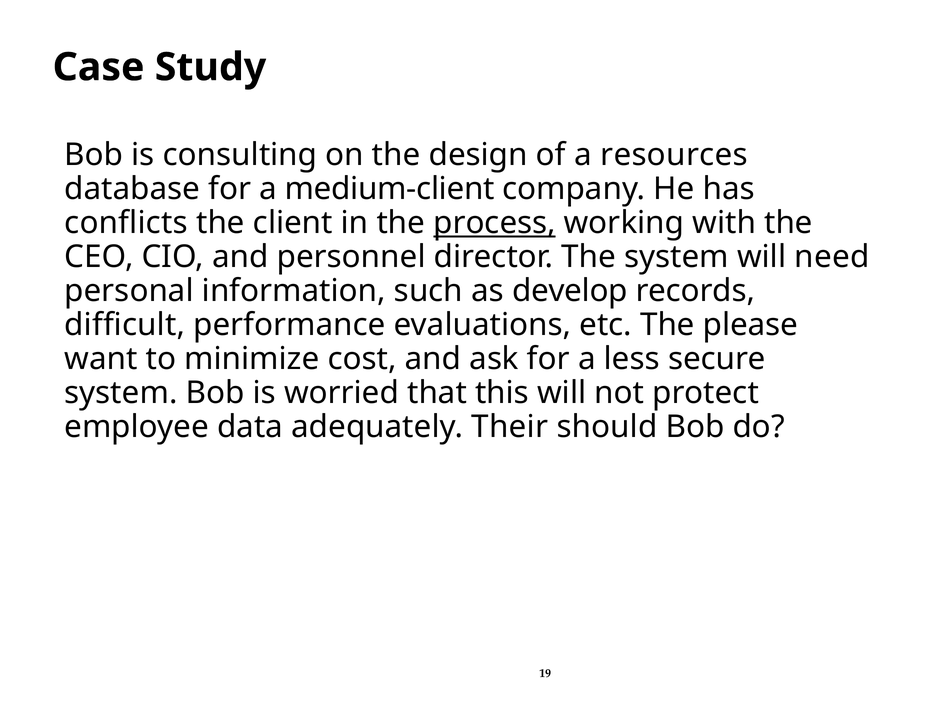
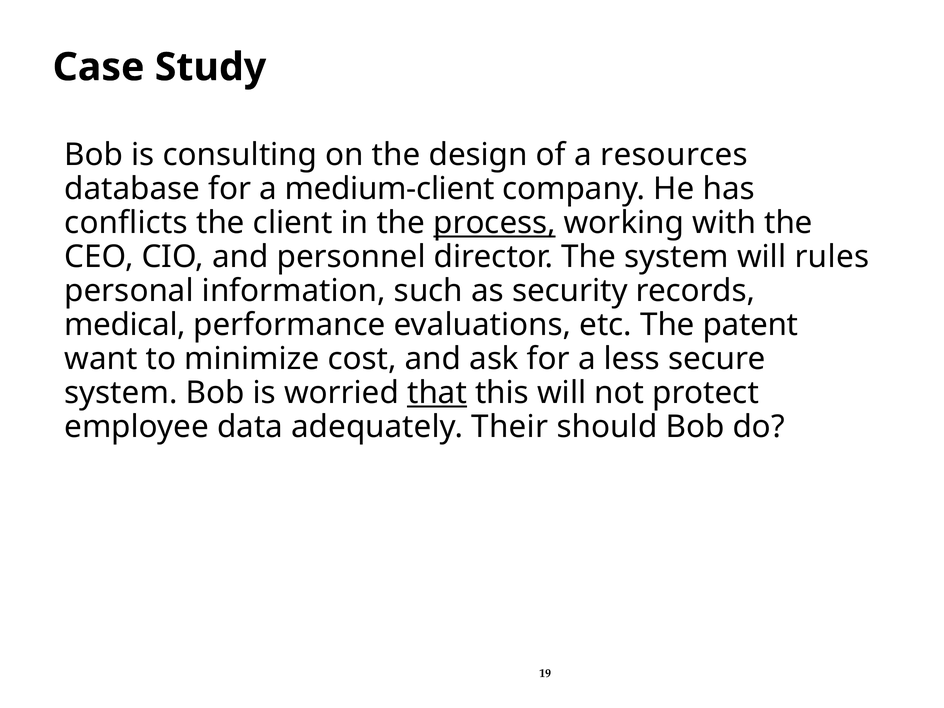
need: need -> rules (832, 257)
develop: develop -> security (570, 291)
difficult: difficult -> medical (125, 325)
please: please -> patent (751, 325)
that underline: none -> present (437, 393)
